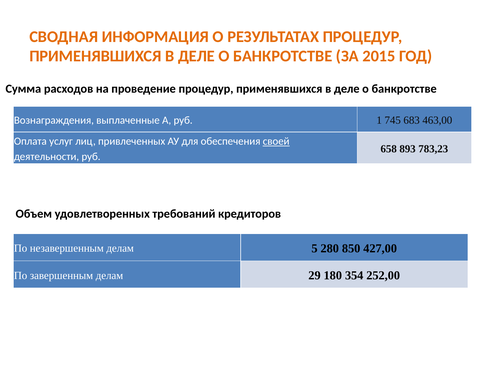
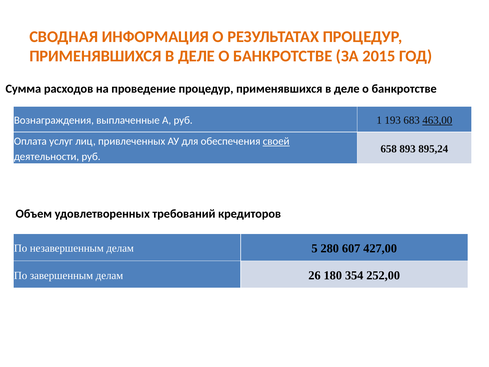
745: 745 -> 193 (393, 120)
463,00 underline: none -> present (437, 120)
783,23: 783,23 -> 895,24 (433, 149)
850: 850 -> 607 (351, 248)
29: 29 -> 26 (315, 275)
